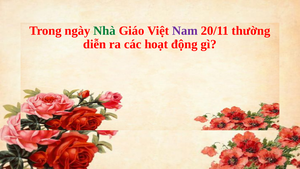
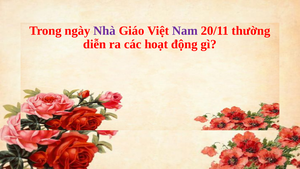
Nhà colour: green -> purple (105, 31)
